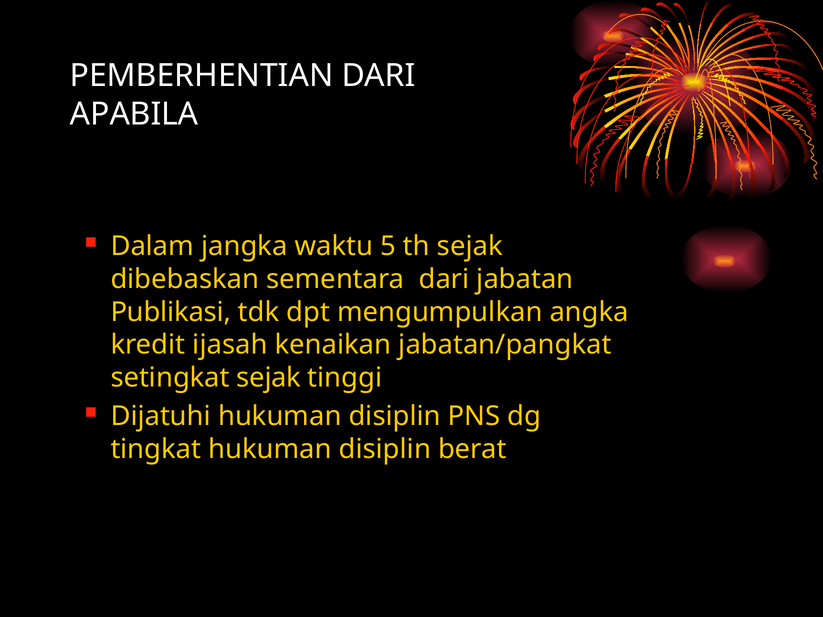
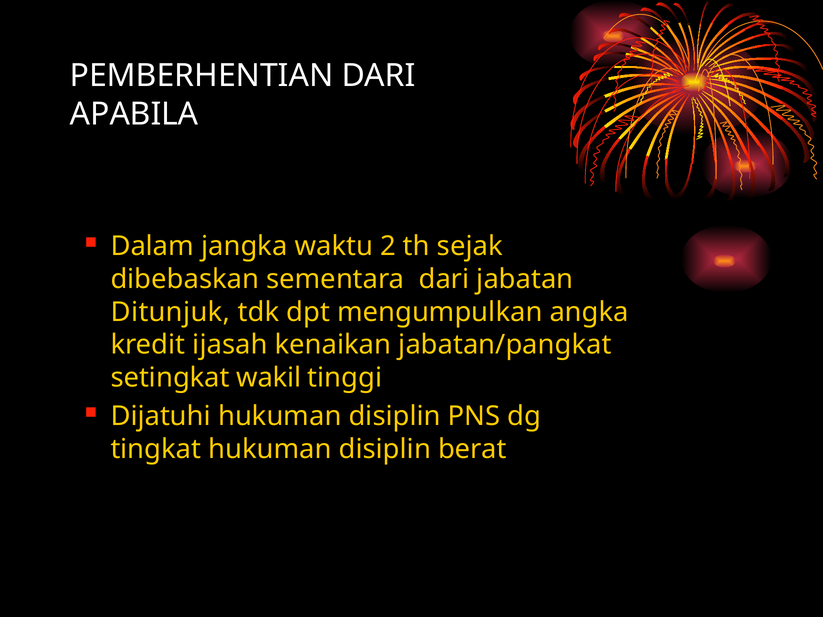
5: 5 -> 2 (388, 246)
Publikasi: Publikasi -> Ditunjuk (171, 312)
setingkat sejak: sejak -> wakil (269, 378)
